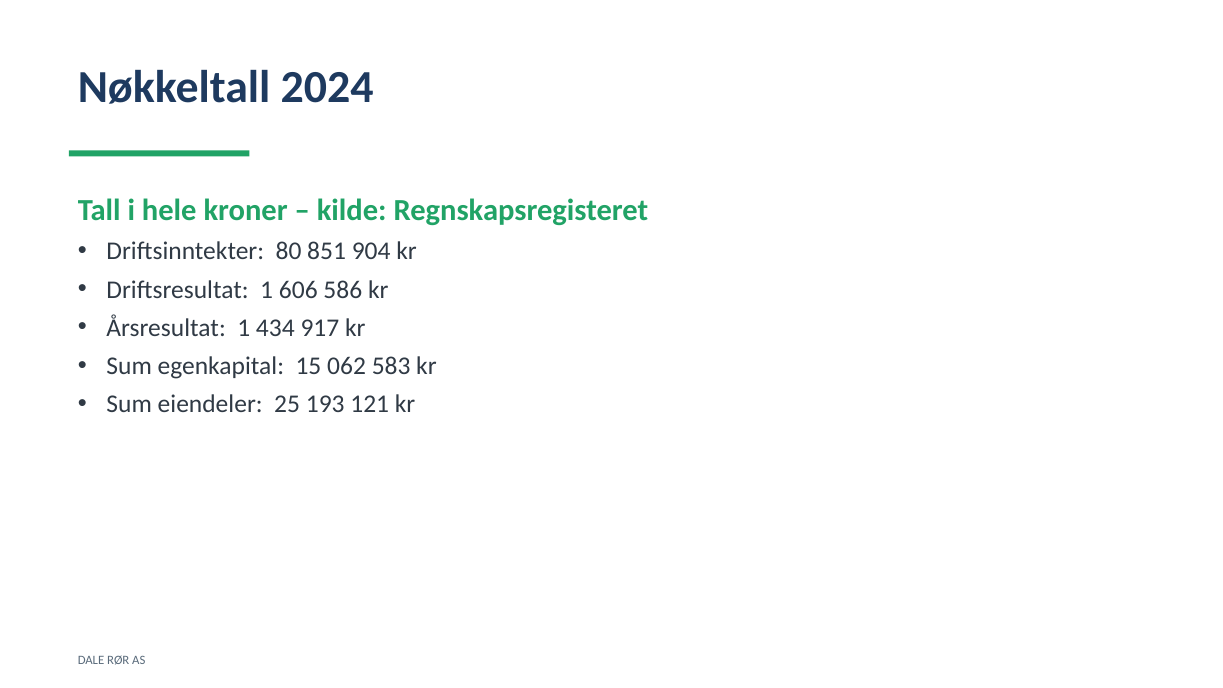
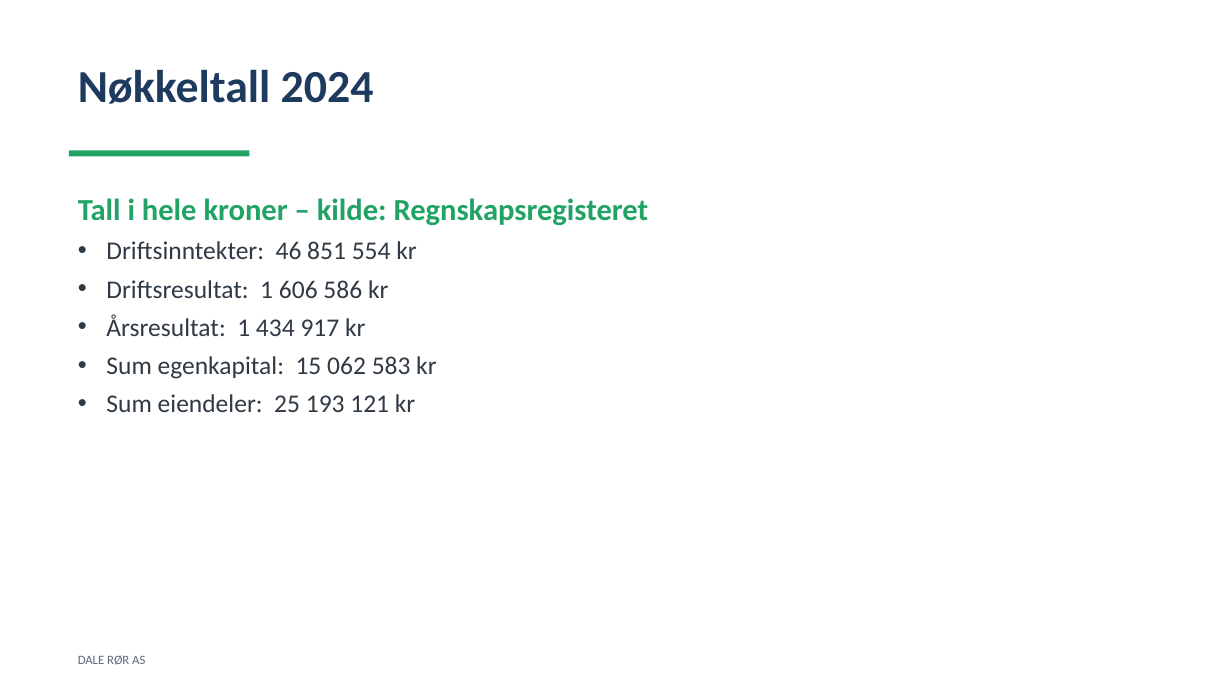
80: 80 -> 46 (289, 251)
904: 904 -> 554 (371, 251)
